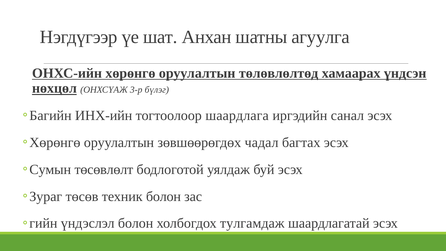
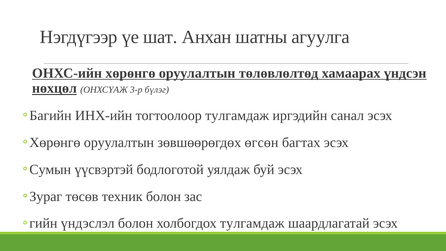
тогтоолоор шаардлага: шаардлага -> тулгамдаж (237, 115)
чадал: чадал -> өгсөн (262, 142)
төсөвлөлт: төсөвлөлт -> үүсвэртэй (104, 169)
